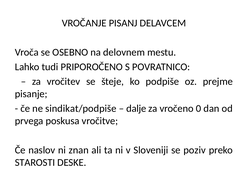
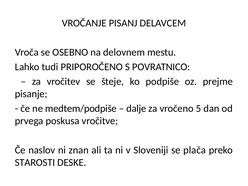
sindikat/podpiše: sindikat/podpiše -> medtem/podpiše (81, 108)
0: 0 -> 5 (199, 108)
poziv: poziv -> plača (195, 150)
